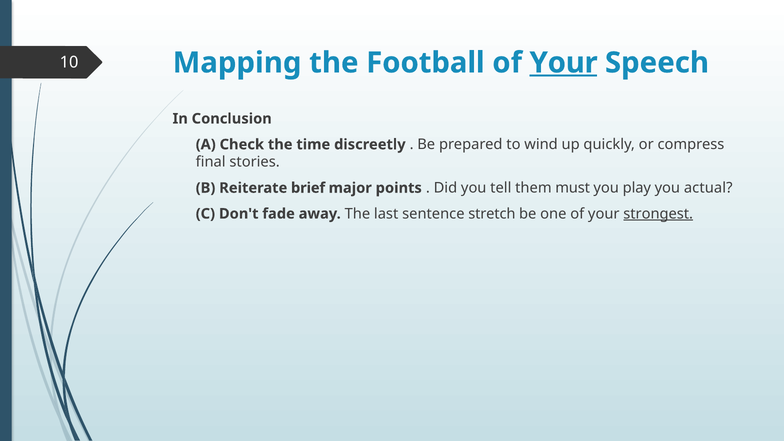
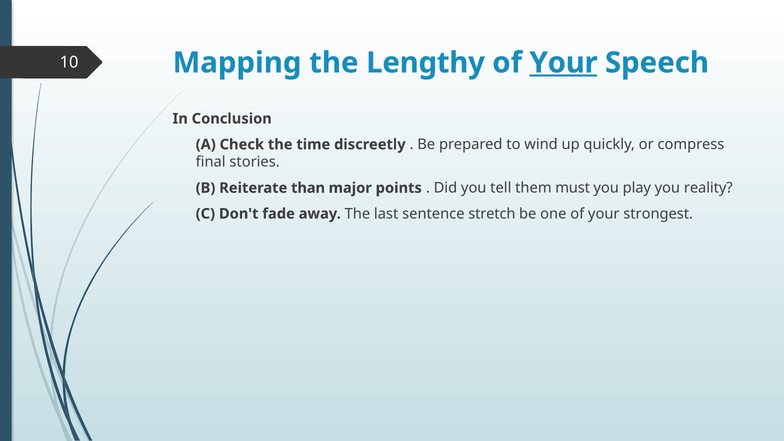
Football: Football -> Lengthy (426, 63)
brief: brief -> than (308, 188)
actual: actual -> reality (708, 188)
strongest underline: present -> none (658, 214)
